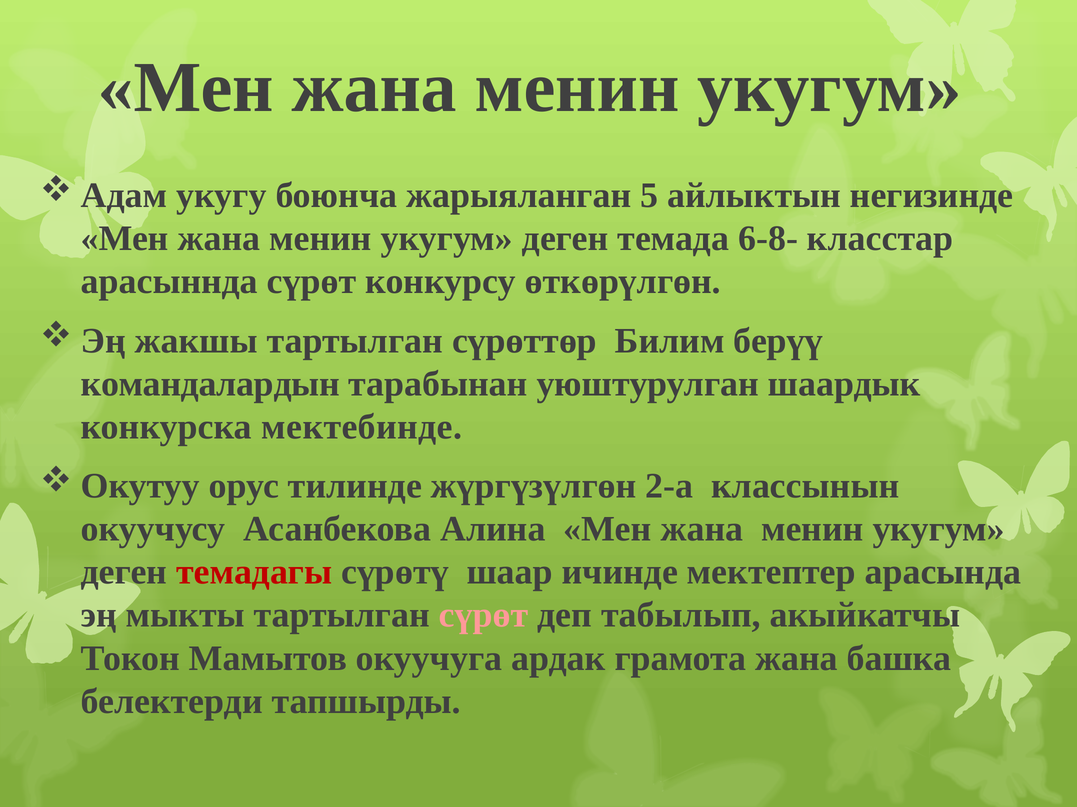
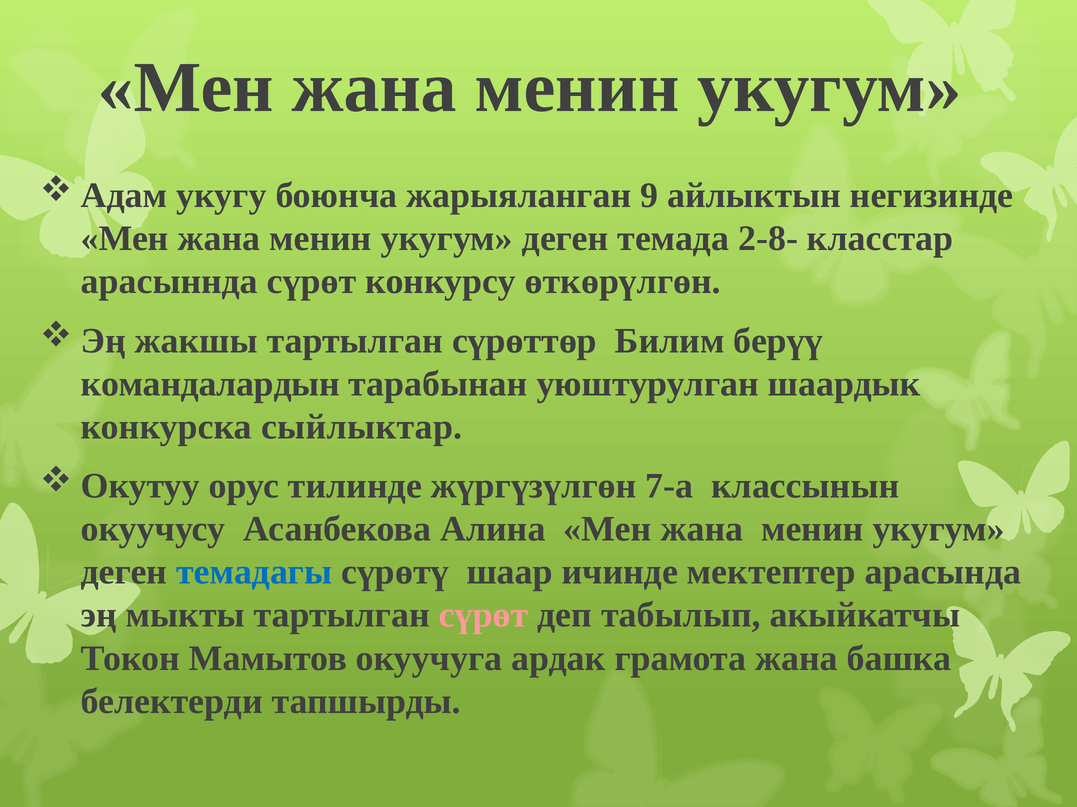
5: 5 -> 9 (649, 196)
6-8-: 6-8- -> 2-8- (768, 239)
мектебинде: мектебинде -> сыйлыктар (362, 427)
2-а: 2-а -> 7-а (669, 486)
темадагы colour: red -> blue (254, 573)
